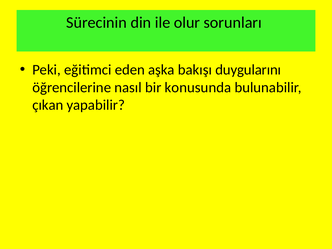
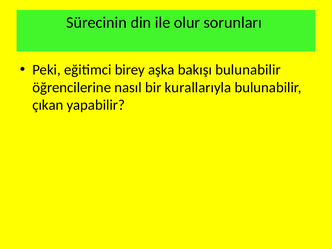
eden: eden -> birey (130, 70)
bakışı duygularını: duygularını -> bulunabilir (248, 70)
konusunda: konusunda -> kurallarıyla (198, 87)
